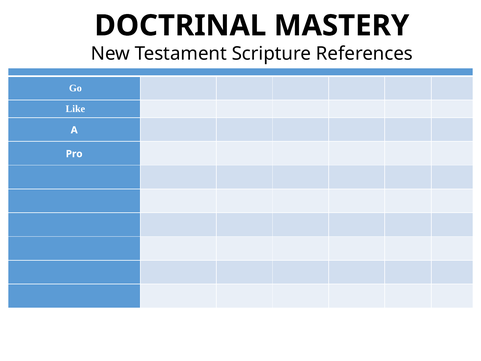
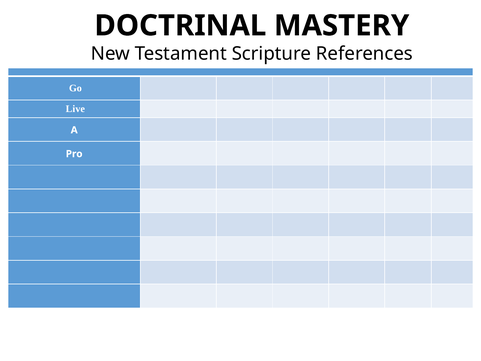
Like: Like -> Live (75, 109)
